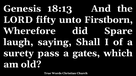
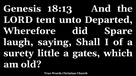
fifty: fifty -> tent (46, 20)
Firstborn: Firstborn -> Departed (109, 20)
pass: pass -> little (48, 54)
